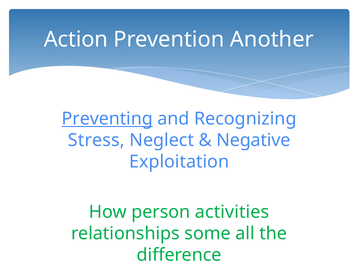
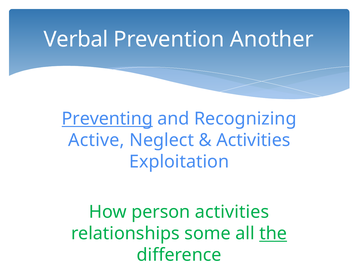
Action: Action -> Verbal (76, 39)
Stress: Stress -> Active (96, 140)
Negative: Negative -> Activities (253, 140)
the underline: none -> present (273, 233)
